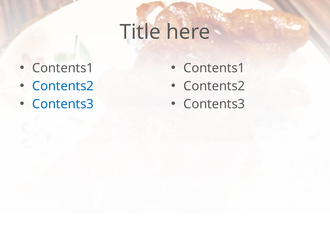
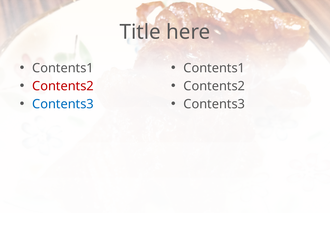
Contents2 colour: blue -> red (63, 86)
